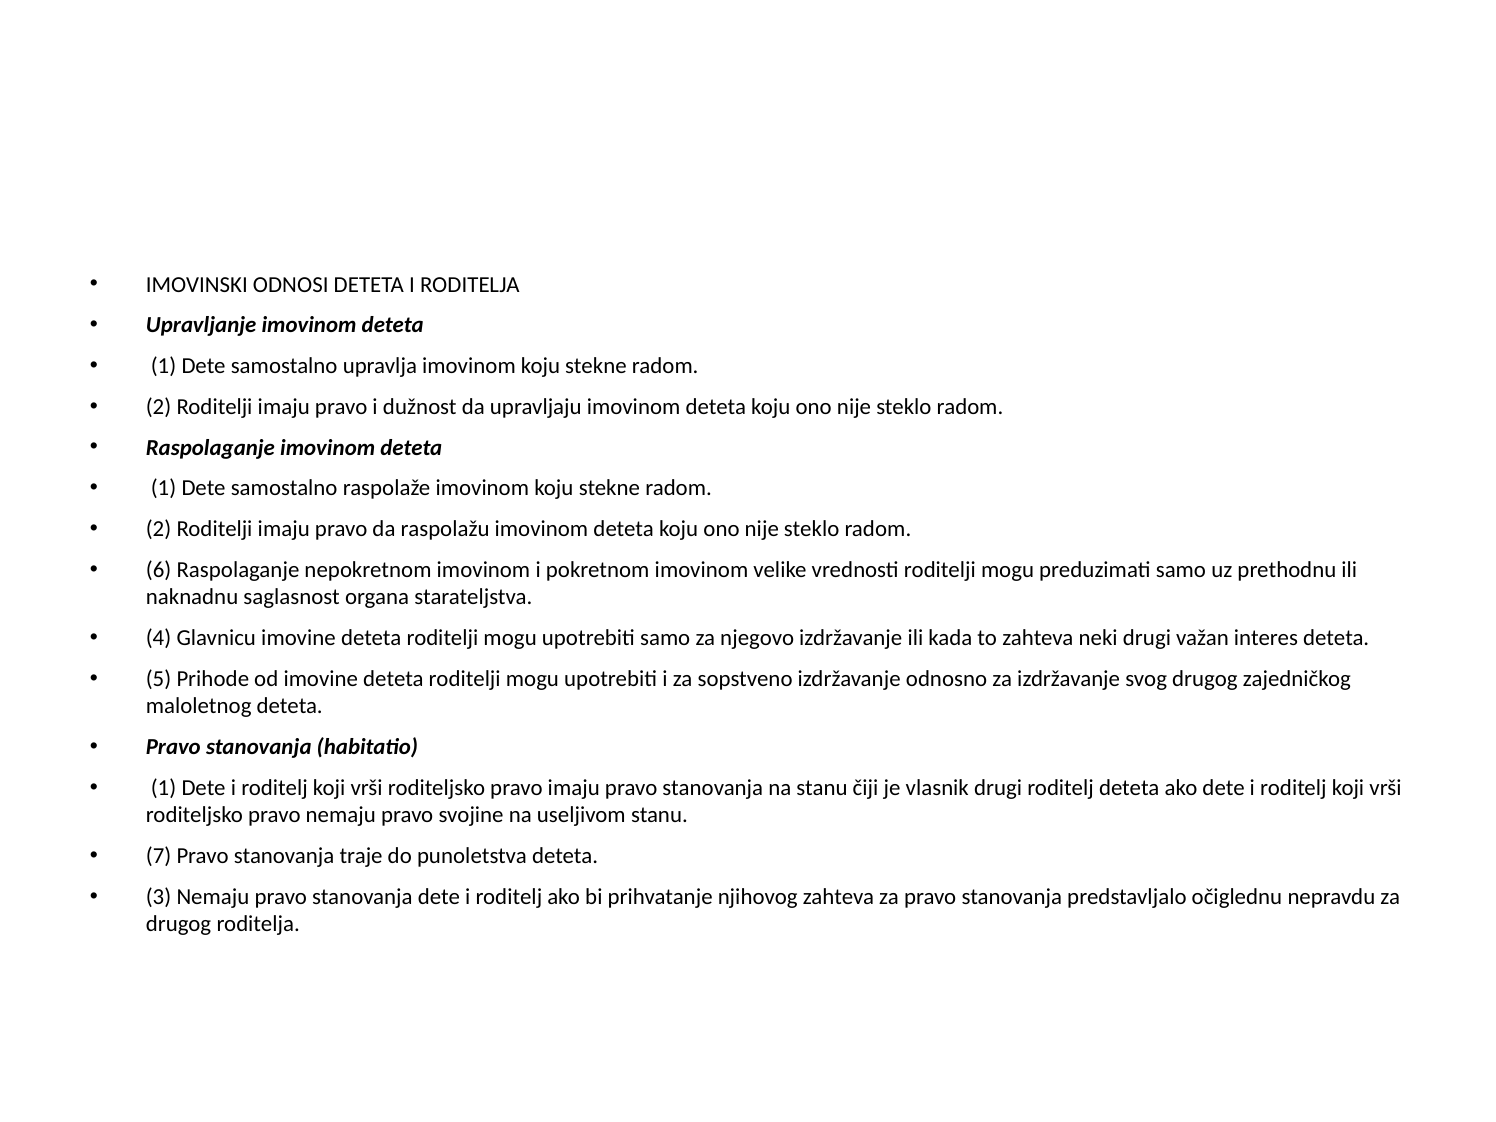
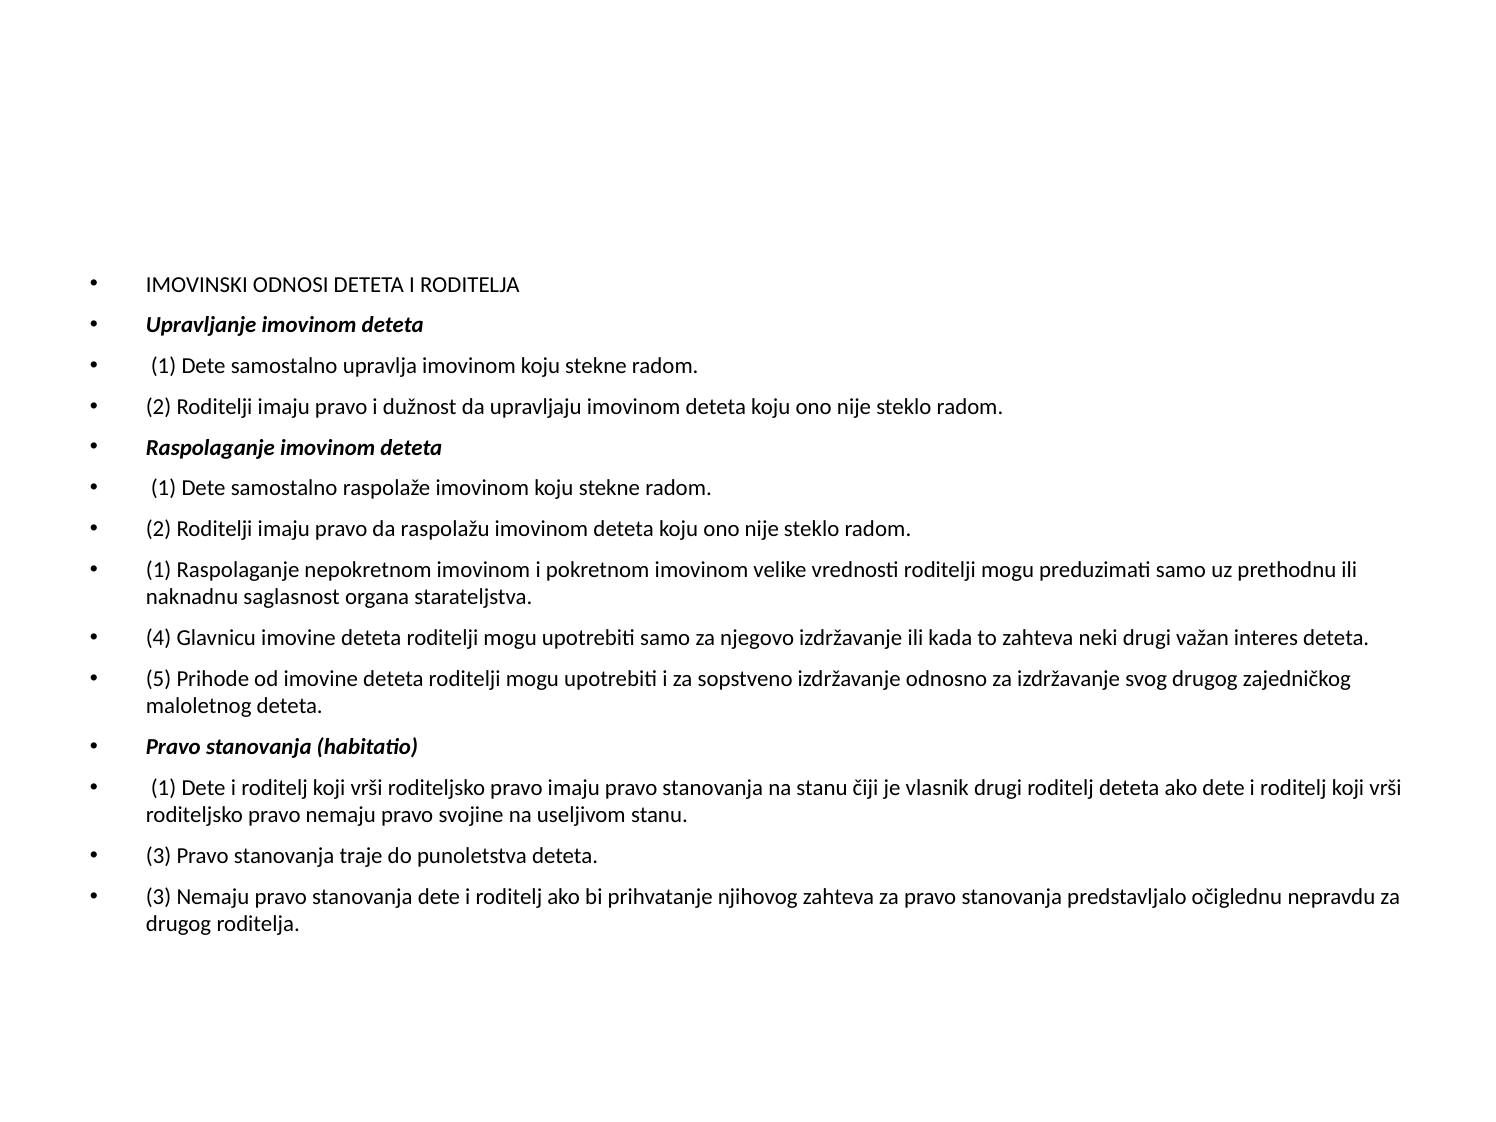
6: 6 -> 1 (159, 570)
7: 7 -> 3 (159, 856)
